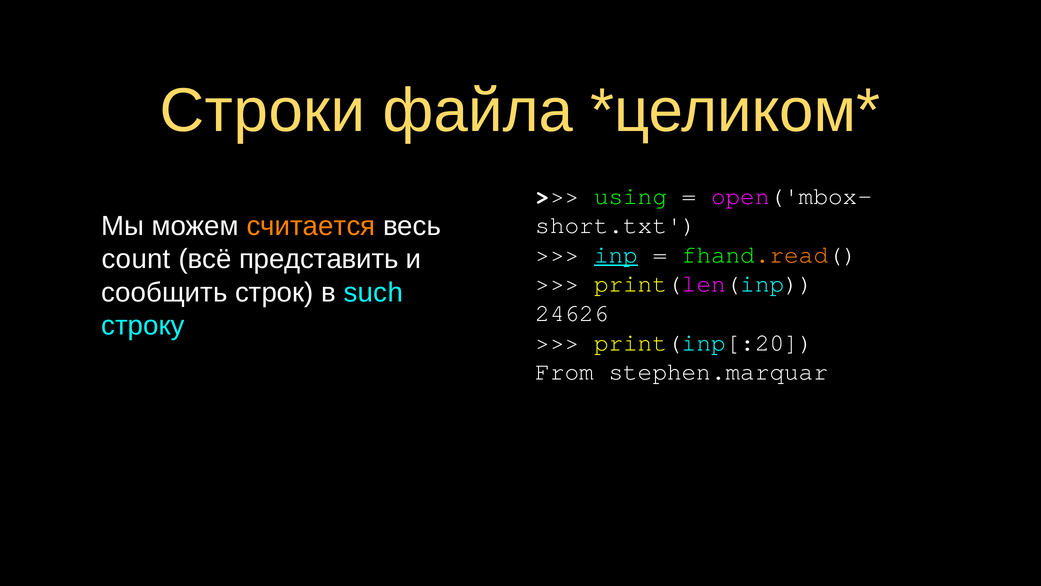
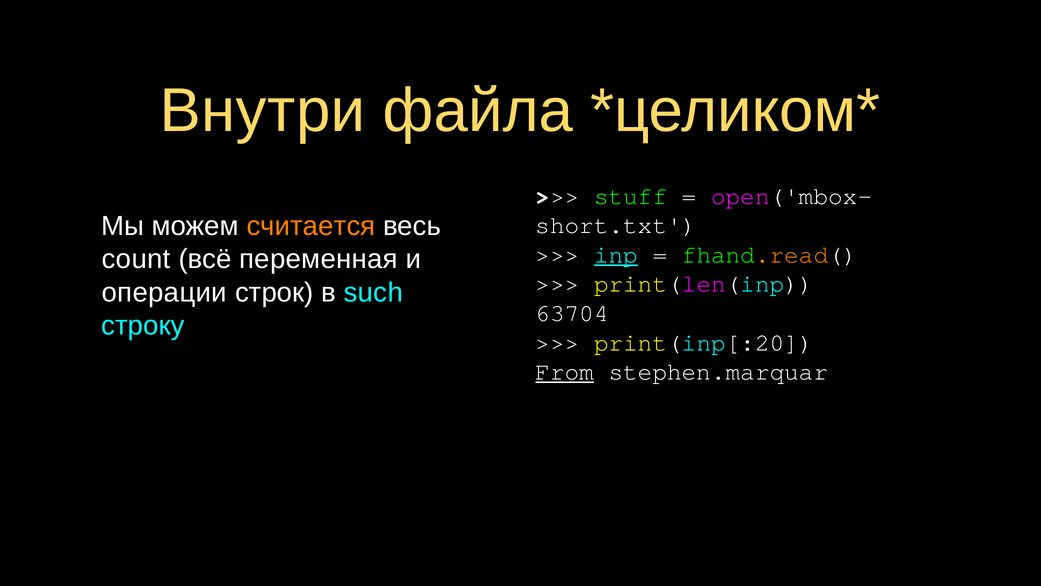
Строки: Строки -> Внутри (263, 111)
using: using -> stuff (631, 196)
представить: представить -> переменная (319, 259)
сообщить: сообщить -> операции (164, 292)
24626: 24626 -> 63704 (572, 313)
From underline: none -> present (565, 372)
